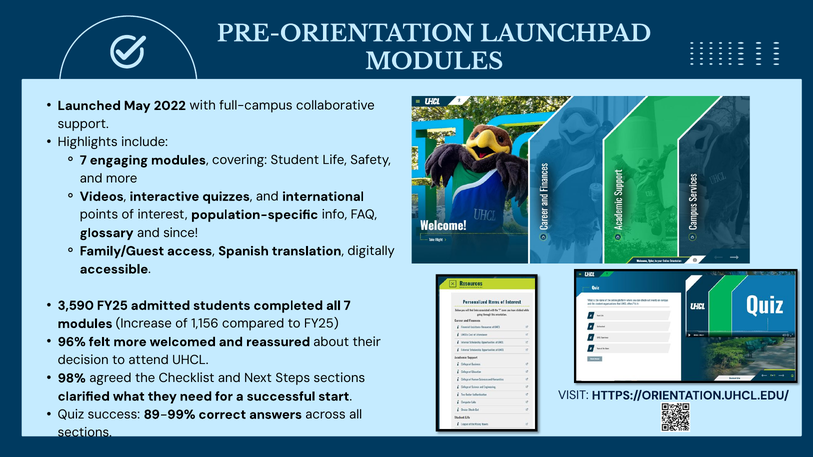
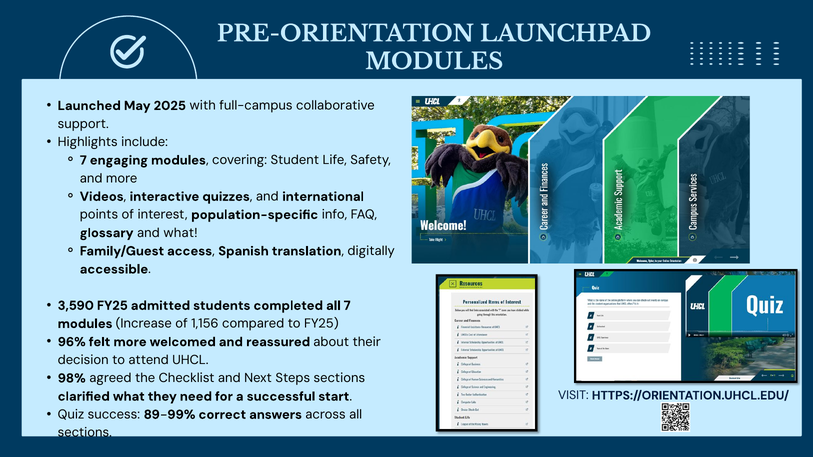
2022: 2022 -> 2025 (170, 106)
and since: since -> what (181, 233)
